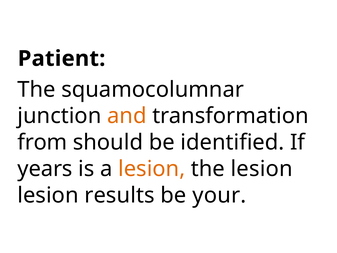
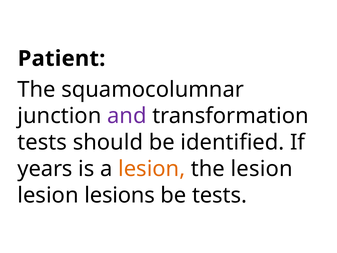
and colour: orange -> purple (127, 116)
from: from -> tests (42, 142)
results: results -> lesions (120, 195)
be your: your -> tests (219, 195)
